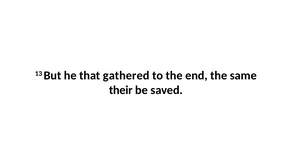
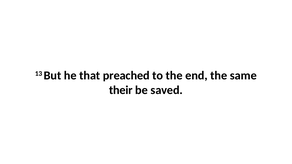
gathered: gathered -> preached (126, 76)
